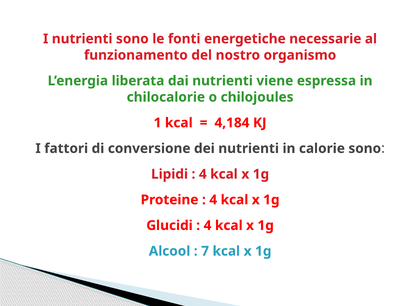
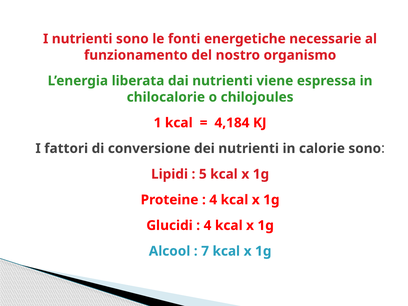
4: 4 -> 5 (203, 174)
